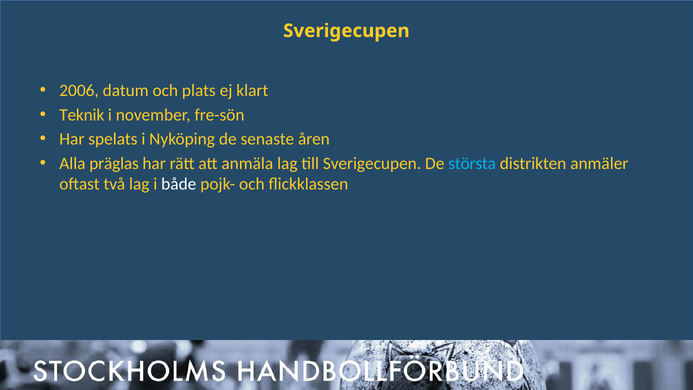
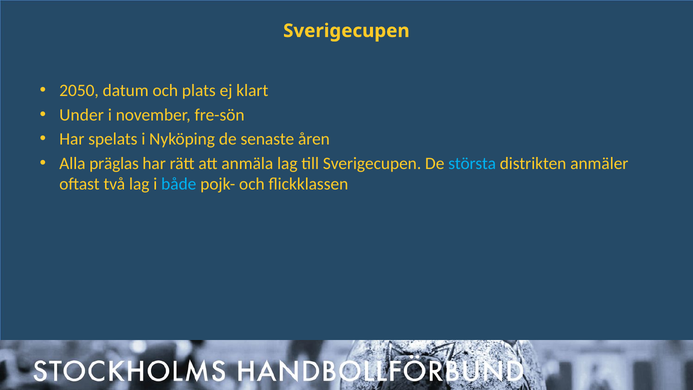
2006: 2006 -> 2050 (79, 91)
Teknik: Teknik -> Under (82, 115)
både colour: white -> light blue (179, 184)
